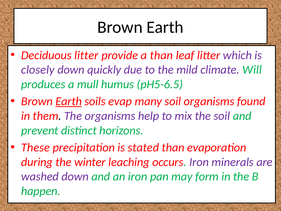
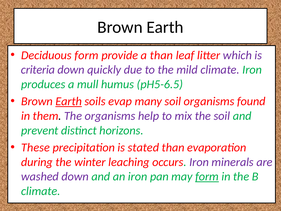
Deciduous litter: litter -> form (86, 55)
closely: closely -> criteria (38, 70)
climate Will: Will -> Iron (252, 70)
form underline: none -> present (207, 176)
happen: happen -> climate (41, 191)
